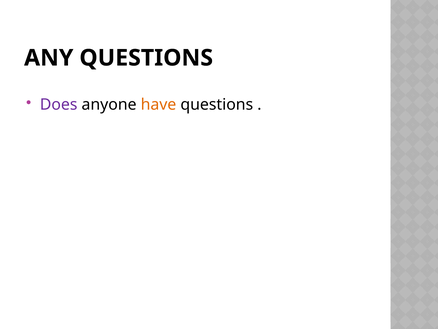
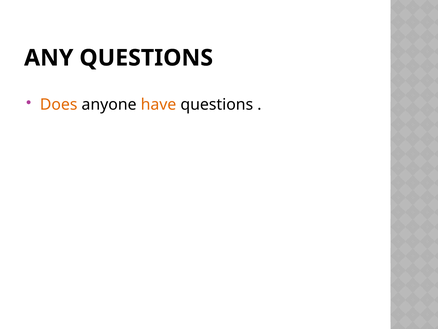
Does colour: purple -> orange (59, 105)
